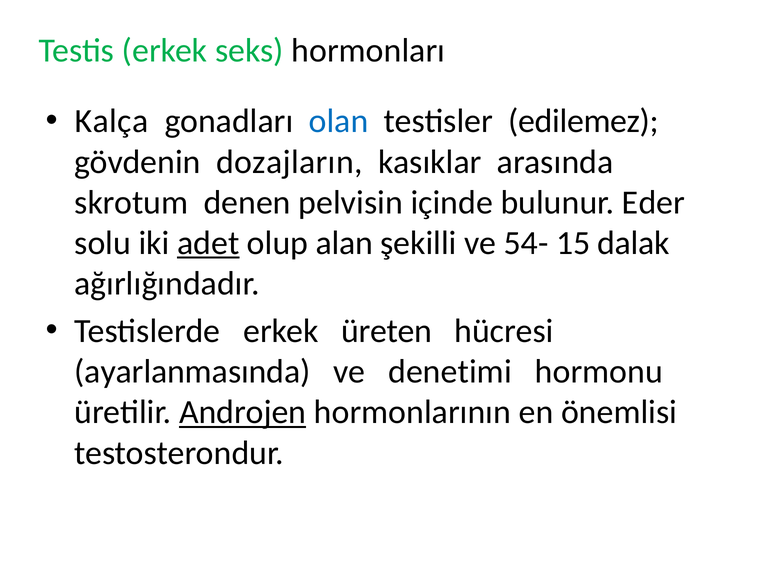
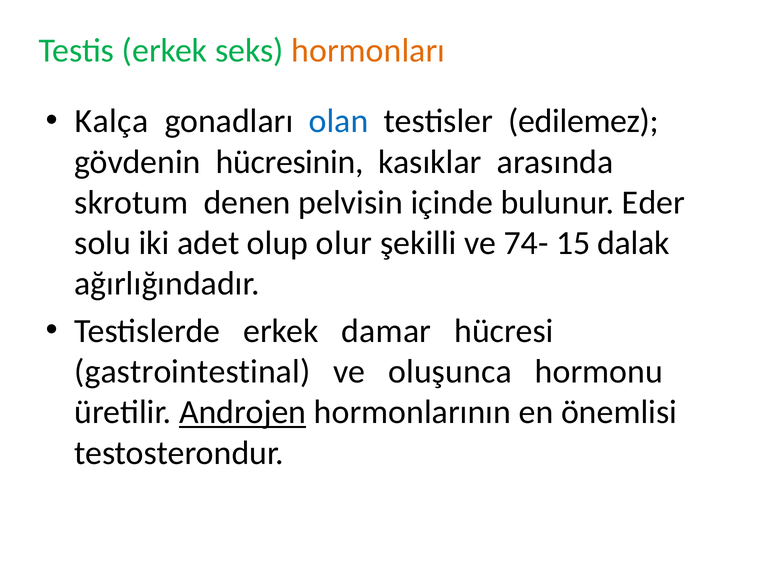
hormonları colour: black -> orange (368, 51)
dozajların: dozajların -> hücresinin (290, 162)
adet underline: present -> none (208, 243)
alan: alan -> olur (344, 243)
54-: 54- -> 74- (526, 243)
üreten: üreten -> damar (386, 331)
ayarlanmasında: ayarlanmasında -> gastrointestinal (192, 372)
denetimi: denetimi -> oluşunca (450, 372)
